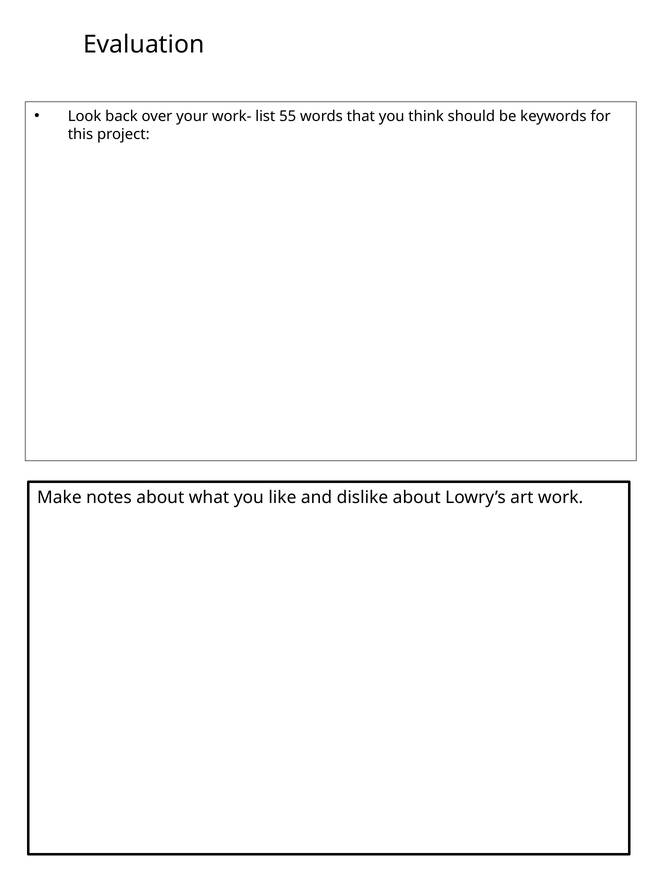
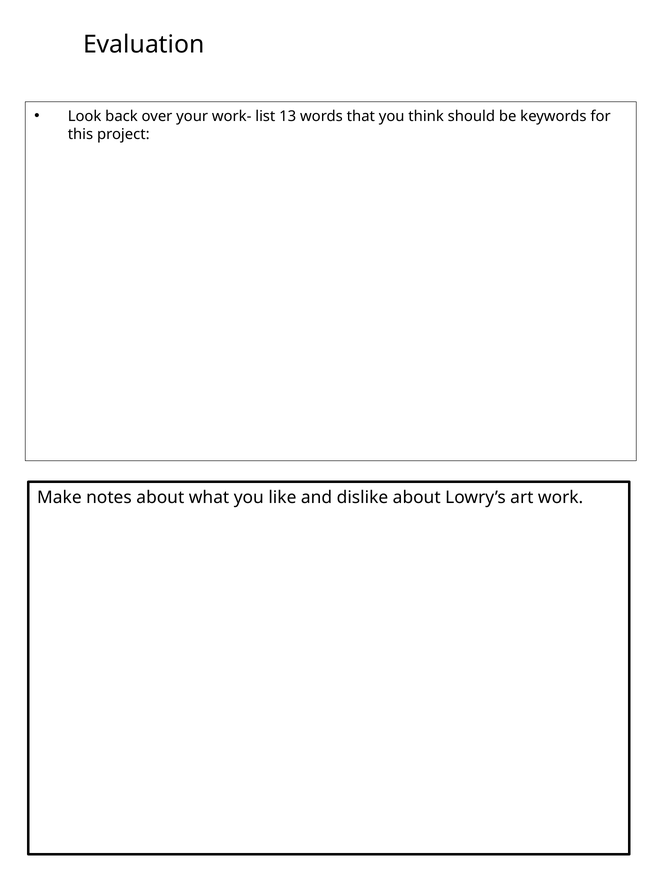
55: 55 -> 13 (288, 116)
